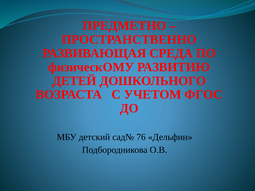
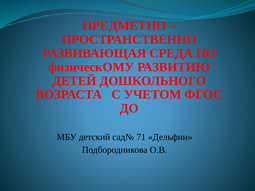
76: 76 -> 71 (141, 137)
